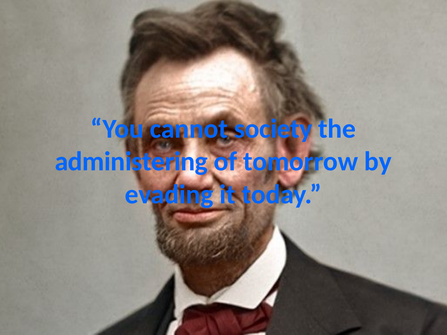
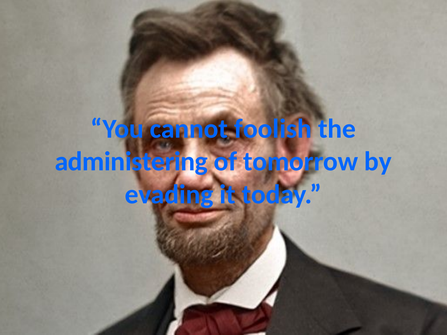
society: society -> foolish (273, 129)
